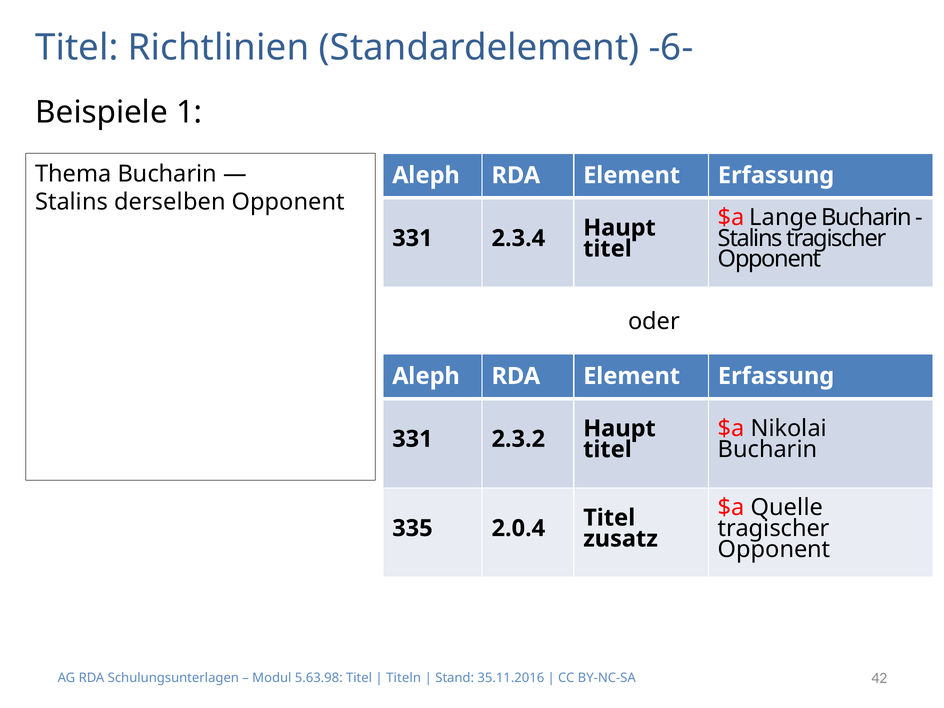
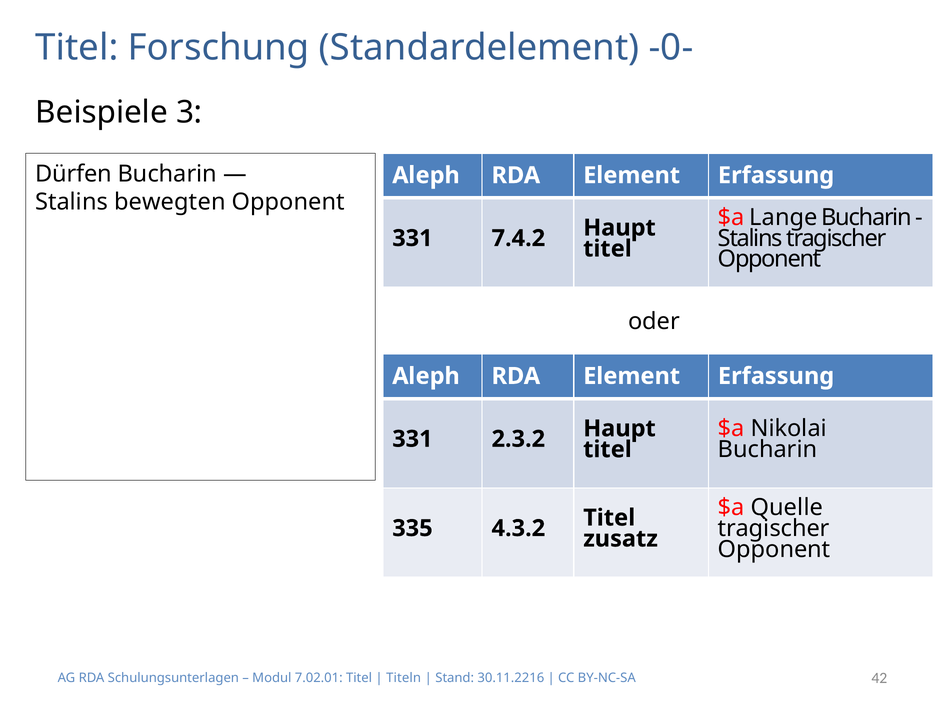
Richtlinien: Richtlinien -> Forschung (219, 48)
-6-: -6- -> -0- (671, 48)
1: 1 -> 3 (189, 112)
Thema: Thema -> Dürfen (73, 174)
derselben: derselben -> bewegten (170, 202)
2.3.4: 2.3.4 -> 7.4.2 (518, 238)
2.0.4: 2.0.4 -> 4.3.2 (518, 528)
5.63.98: 5.63.98 -> 7.02.01 (319, 678)
35.11.2016: 35.11.2016 -> 30.11.2216 (511, 678)
